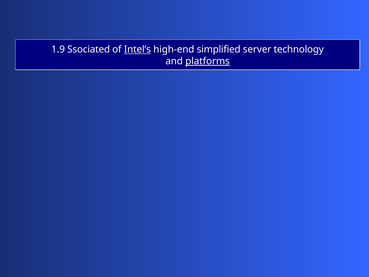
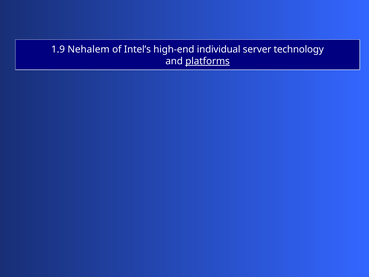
Ssociated: Ssociated -> Nehalem (89, 49)
Intel’s underline: present -> none (137, 49)
simplified: simplified -> individual (219, 49)
